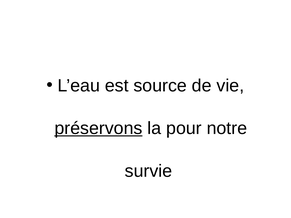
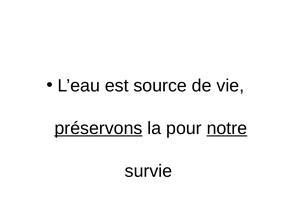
notre underline: none -> present (227, 128)
